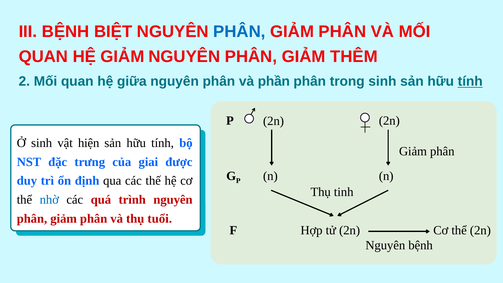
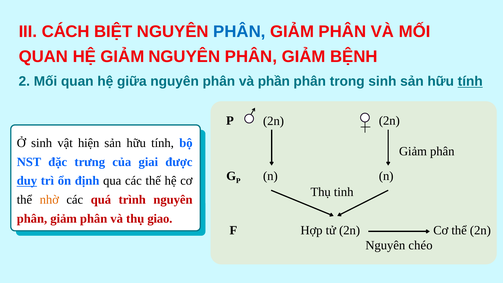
III BỆNH: BỆNH -> CÁCH (66, 32)
THÊM: THÊM -> BỆNH (354, 57)
duy underline: none -> present (27, 181)
nhờ colour: blue -> orange (49, 200)
tuổi: tuổi -> giao (160, 218)
Nguyên bệnh: bệnh -> chéo (420, 245)
